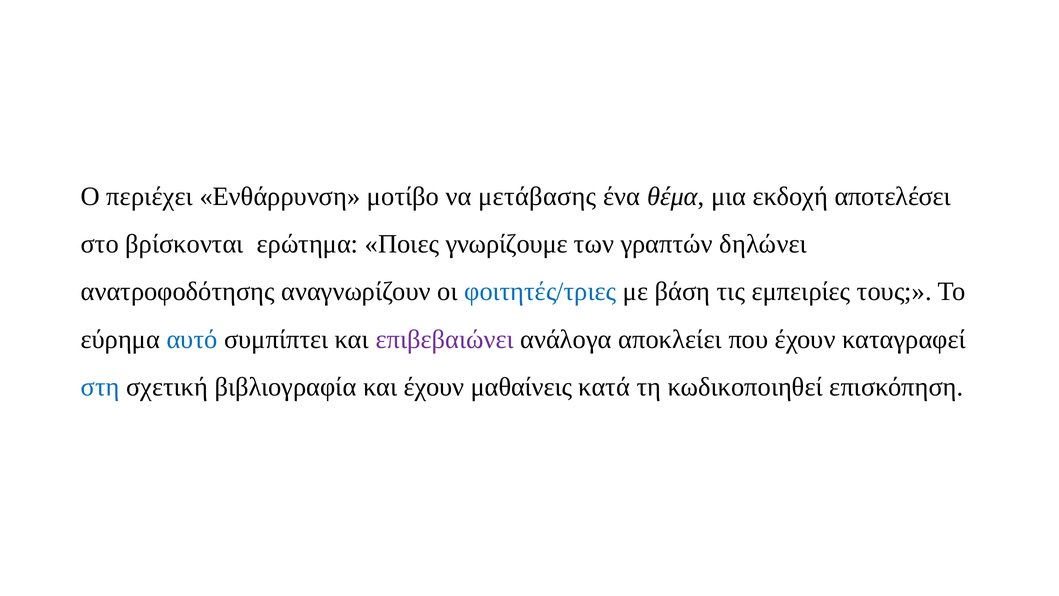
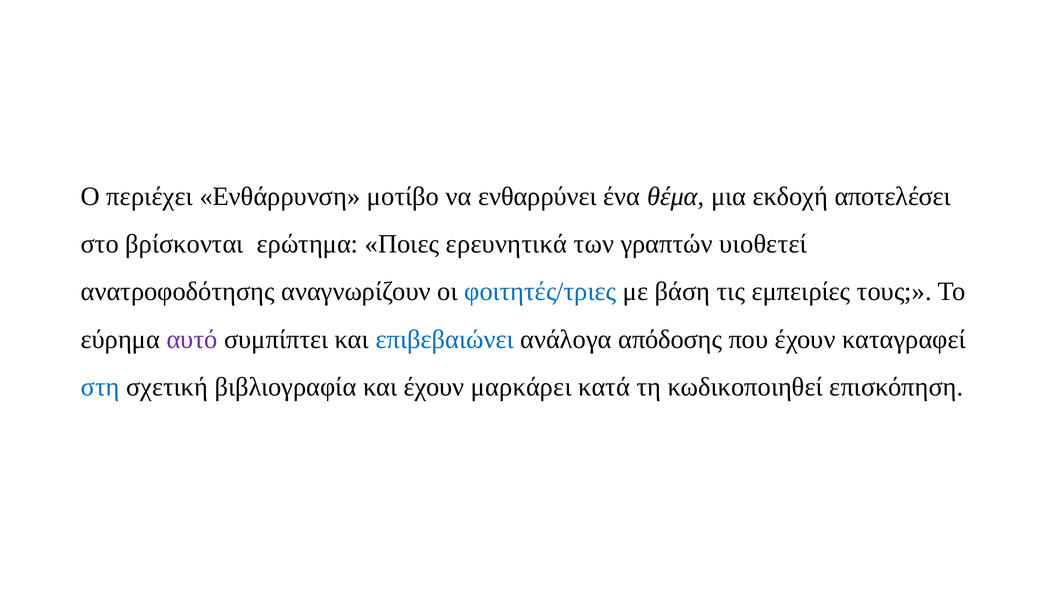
μετάβασης: μετάβασης -> ενθαρρύνει (538, 196)
γνωρίζουμε: γνωρίζουμε -> ερευνητικά (506, 244)
δηλώνει: δηλώνει -> υιοθετεί (763, 244)
αυτό colour: blue -> purple (192, 339)
επιβεβαιώνει colour: purple -> blue (445, 339)
αποκλείει: αποκλείει -> απόδοσης (670, 339)
μαθαίνεις: μαθαίνεις -> μαρκάρει (521, 387)
